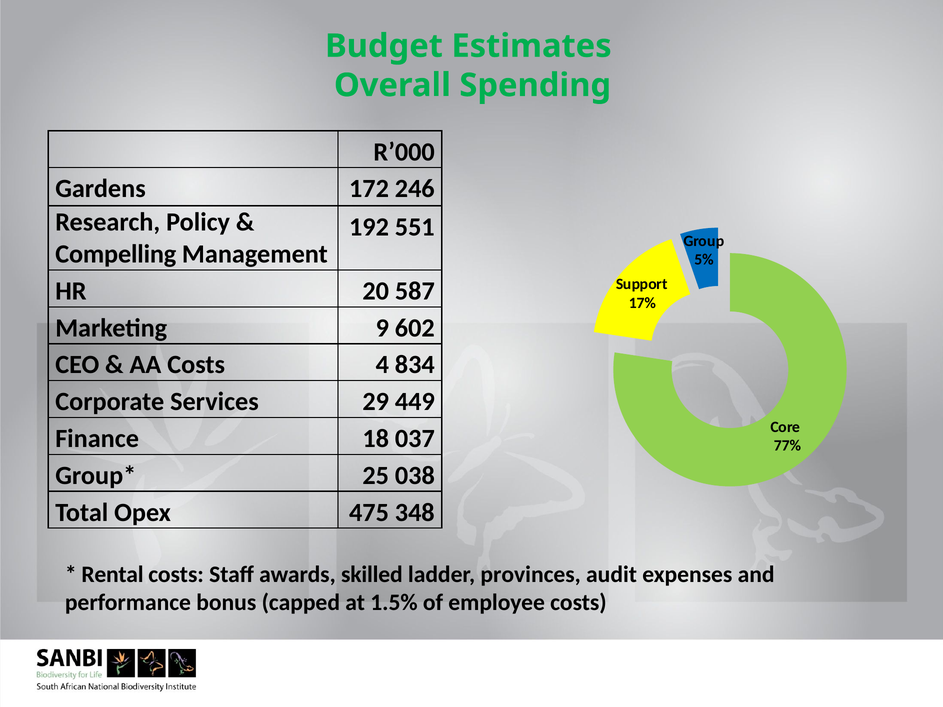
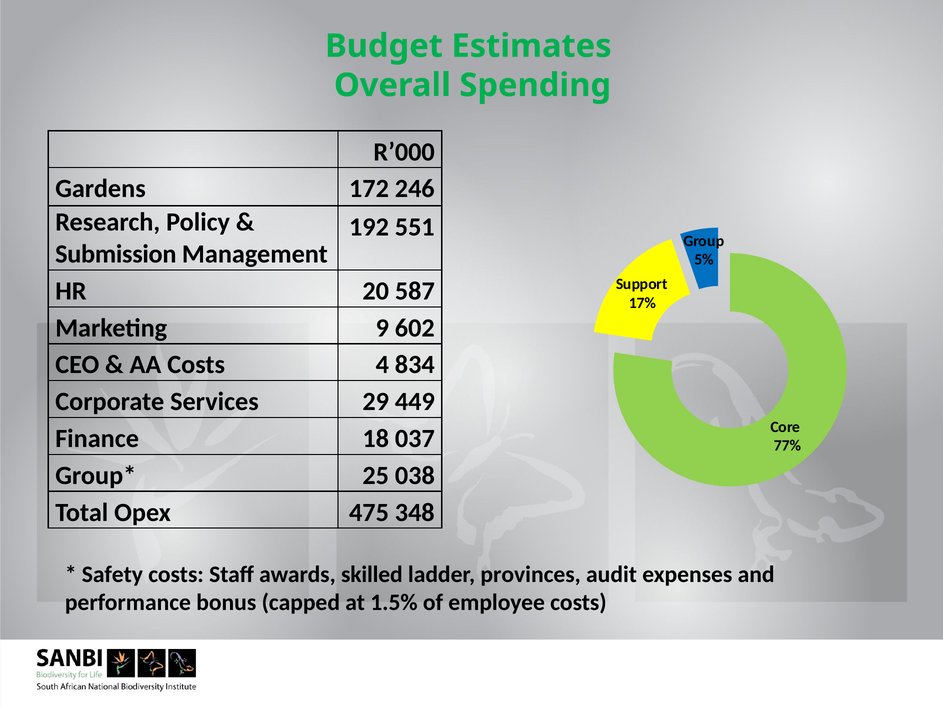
Compelling: Compelling -> Submission (116, 254)
Rental: Rental -> Safety (112, 575)
